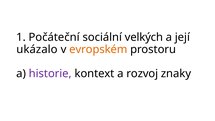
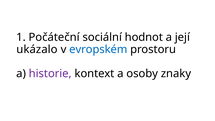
velkých: velkých -> hodnot (144, 37)
evropském colour: orange -> blue (98, 49)
rozvoj: rozvoj -> osoby (142, 74)
